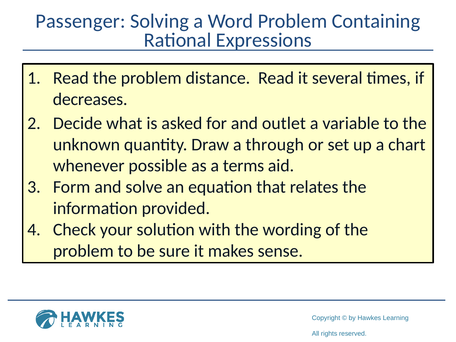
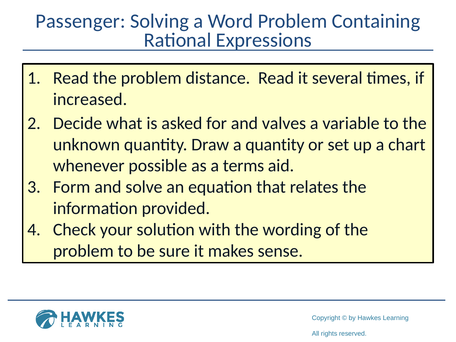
decreases: decreases -> increased (90, 99)
outlet: outlet -> valves (284, 123)
a through: through -> quantity (275, 144)
